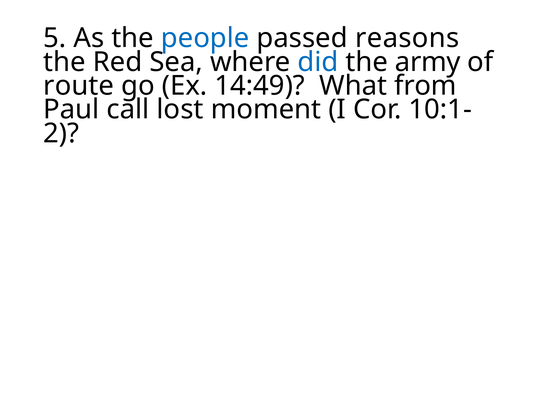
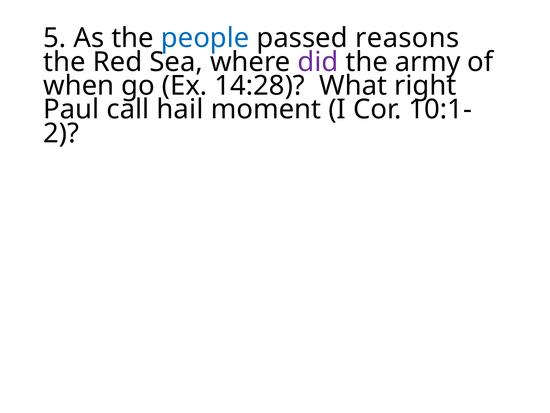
did colour: blue -> purple (318, 62)
route: route -> when (79, 86)
14:49: 14:49 -> 14:28 (260, 86)
from: from -> right (425, 86)
lost: lost -> hail (180, 109)
